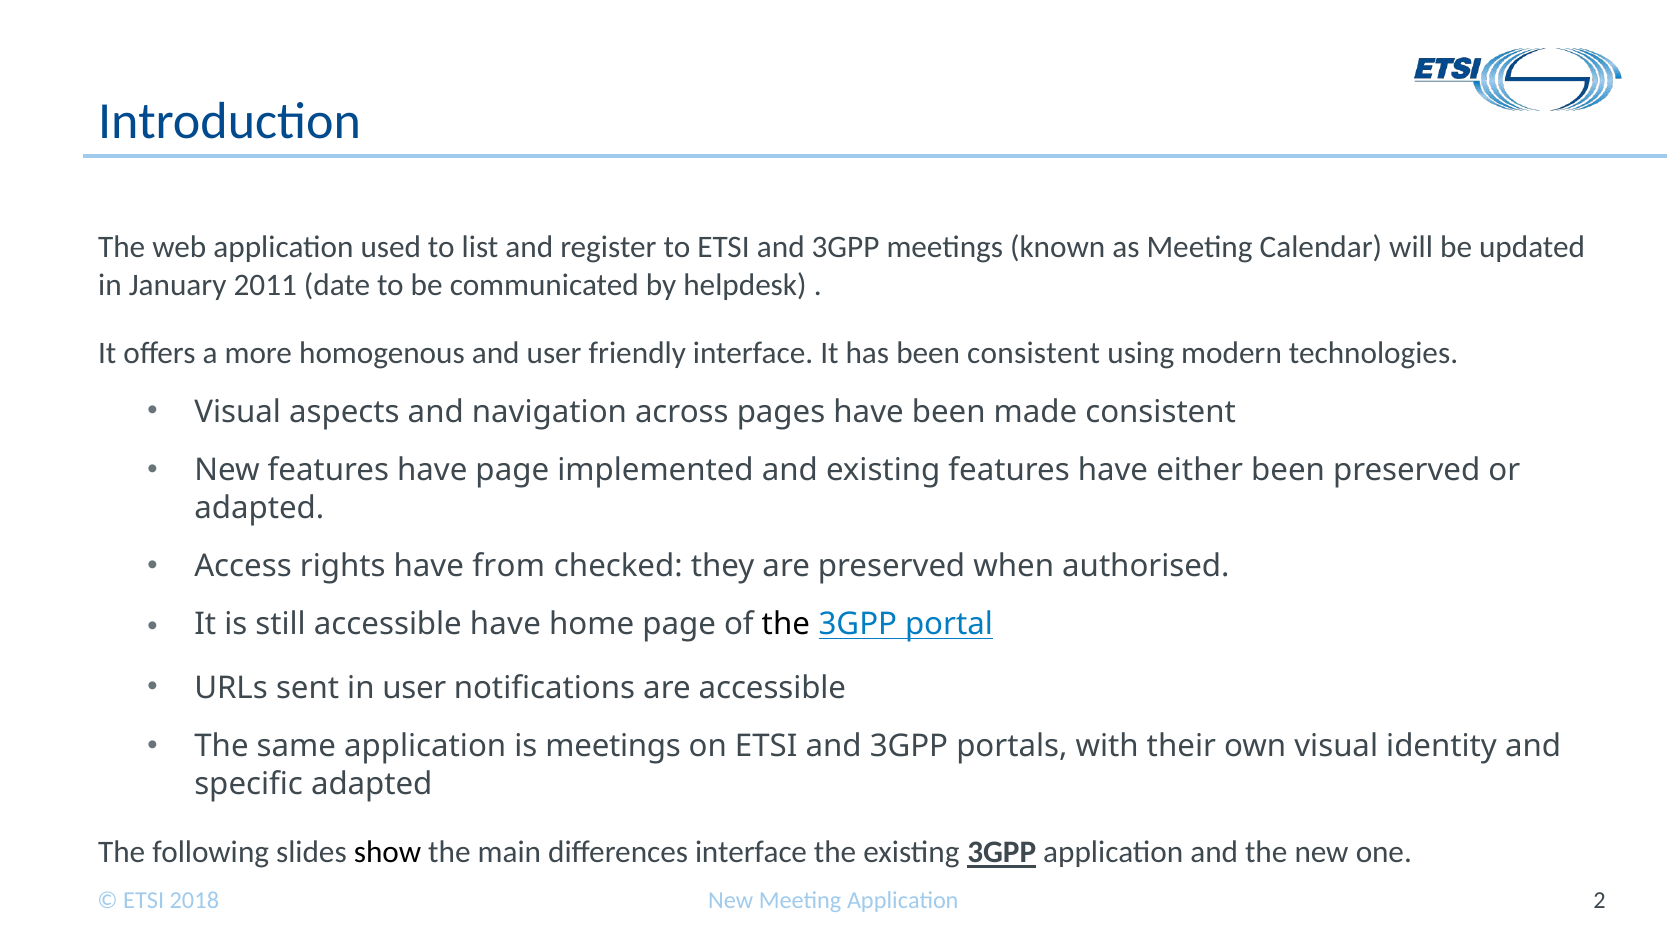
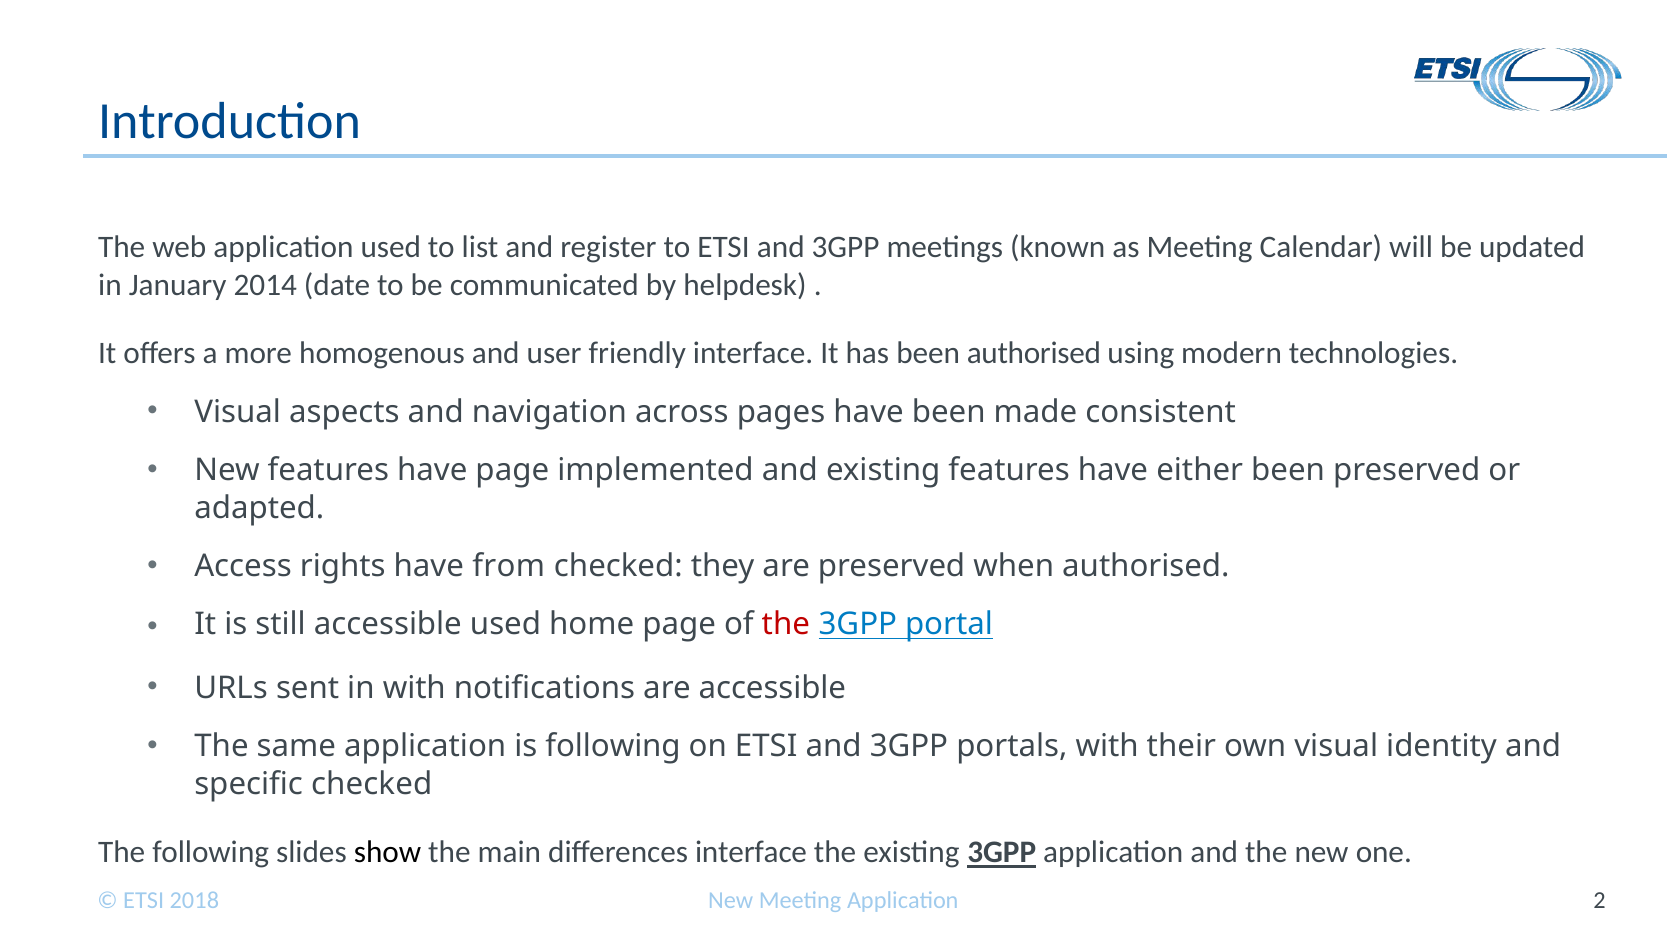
2011: 2011 -> 2014 (265, 285)
been consistent: consistent -> authorised (1034, 353)
accessible have: have -> used (506, 624)
the colour: black -> red (786, 624)
in user: user -> with (414, 688)
is meetings: meetings -> following (613, 746)
specific adapted: adapted -> checked (372, 783)
